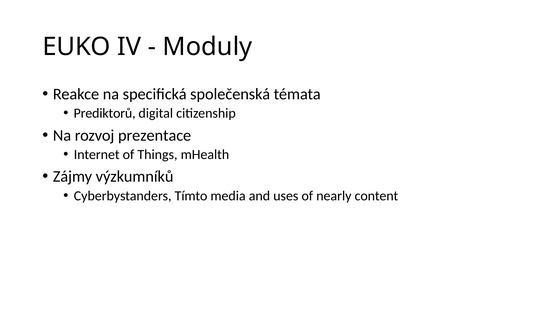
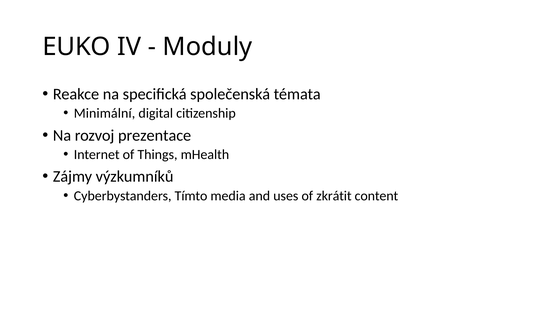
Prediktorů: Prediktorů -> Minimální (105, 113)
nearly: nearly -> zkrátit (334, 196)
